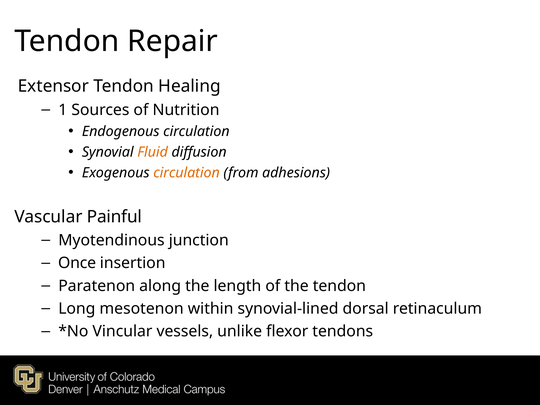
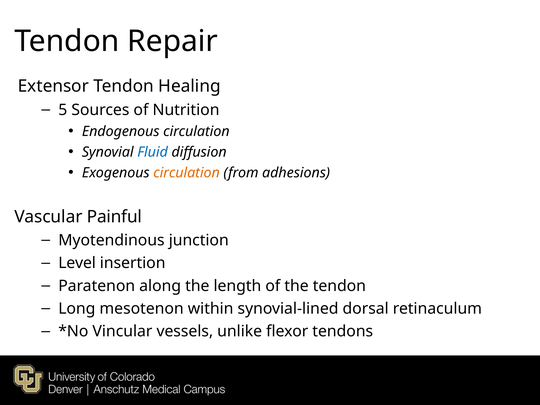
1: 1 -> 5 (63, 110)
Fluid colour: orange -> blue (153, 152)
Once: Once -> Level (77, 263)
